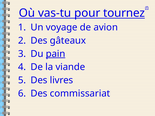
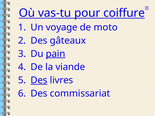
tournez: tournez -> coiffure (124, 13)
avion: avion -> moto (106, 27)
Des underline: none -> present (39, 80)
